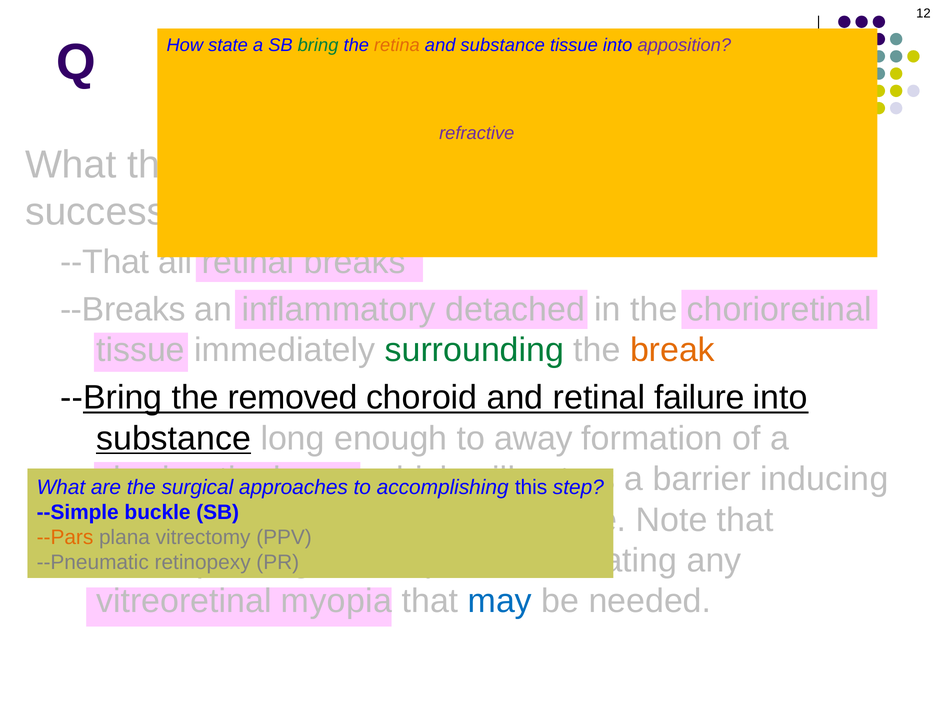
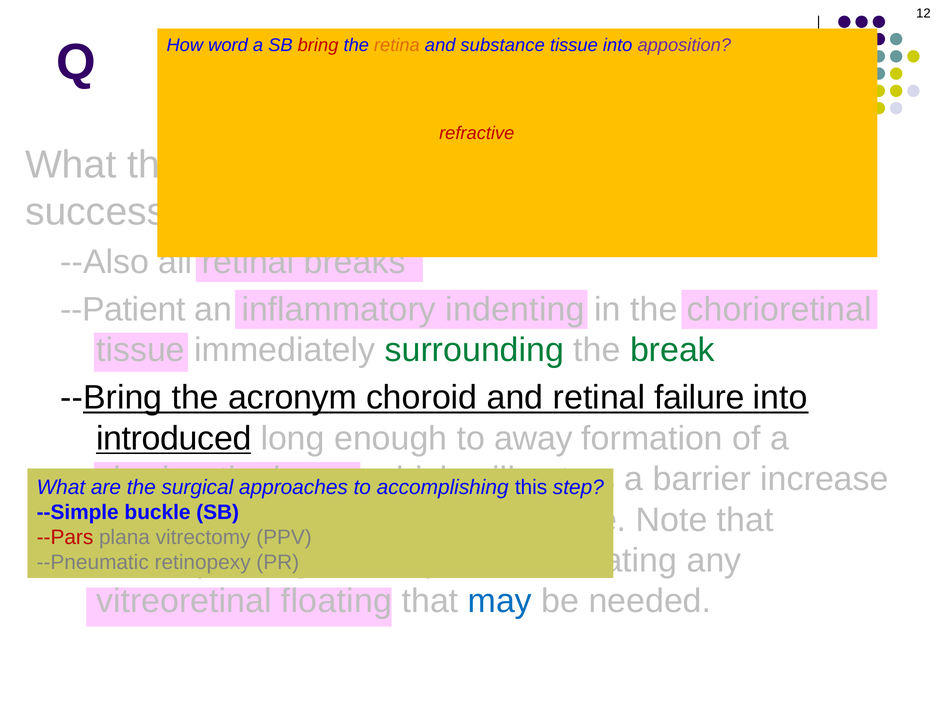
How state: state -> word (228, 45)
bring colour: green -> red (318, 45)
refractive colour: purple -> red (477, 133)
--That: --That -> --Also (105, 262)
--Breaks: --Breaks -> --Patient (123, 310)
inflammatory detached: detached -> indenting (515, 310)
break colour: orange -> green (673, 350)
removed: removed -> acronym (293, 398)
substance: substance -> introduced (174, 438)
barrier inducing: inducing -> increase (824, 479)
--Pars colour: orange -> red (65, 537)
vitreoretinal myopia: myopia -> floating (337, 601)
